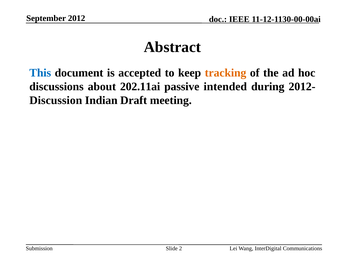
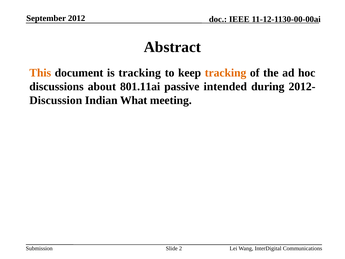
This colour: blue -> orange (40, 73)
is accepted: accepted -> tracking (140, 73)
202.11ai: 202.11ai -> 801.11ai (140, 87)
Draft: Draft -> What (134, 100)
